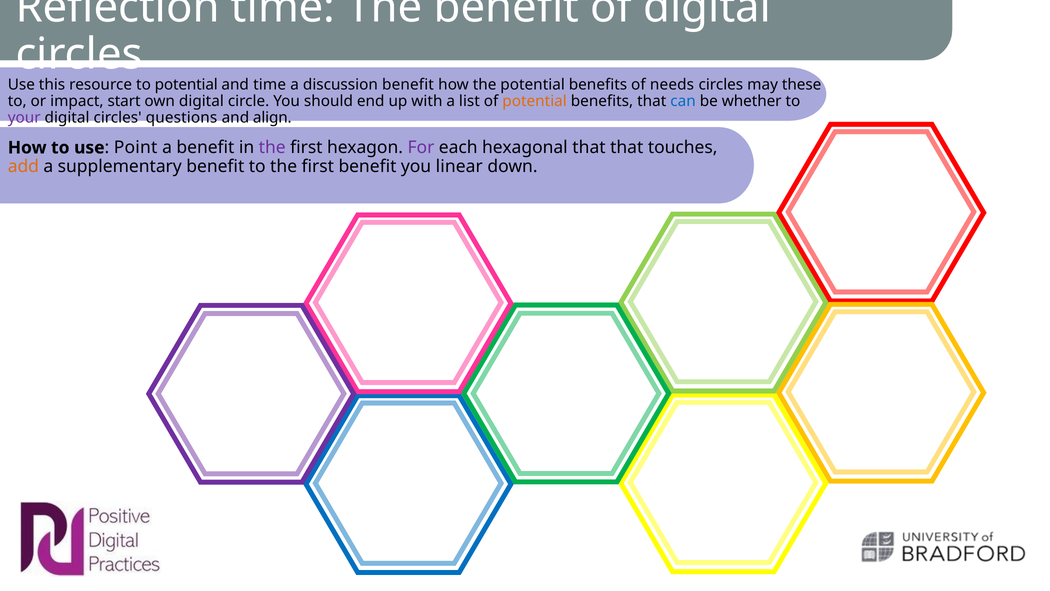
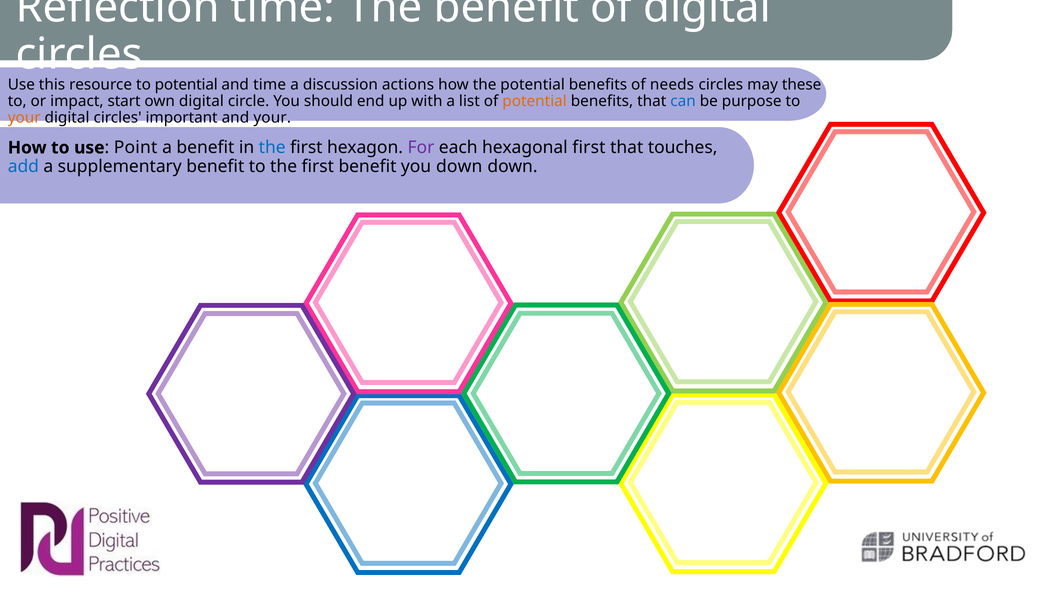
discussion benefit: benefit -> actions (408, 84)
whether: whether -> purpose (752, 101)
your colour: purple -> orange (24, 118)
questions: questions -> important (182, 118)
and align: align -> your (272, 118)
the colour: purple -> blue (272, 148)
hexagonal that: that -> first (589, 148)
add colour: orange -> blue (23, 166)
you linear: linear -> down (459, 166)
